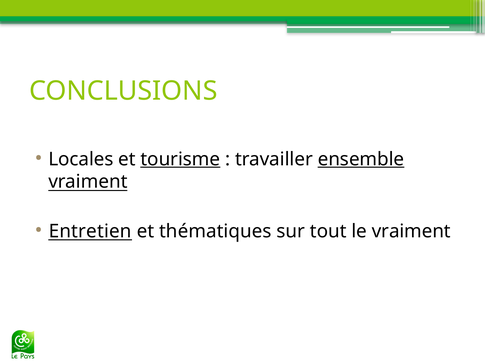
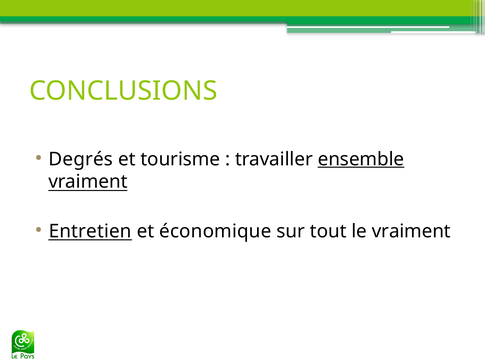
Locales: Locales -> Degrés (81, 159)
tourisme underline: present -> none (180, 159)
thématiques: thématiques -> économique (215, 231)
